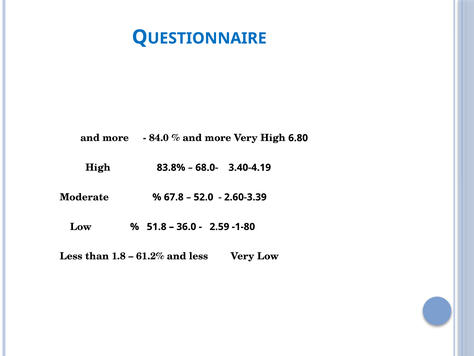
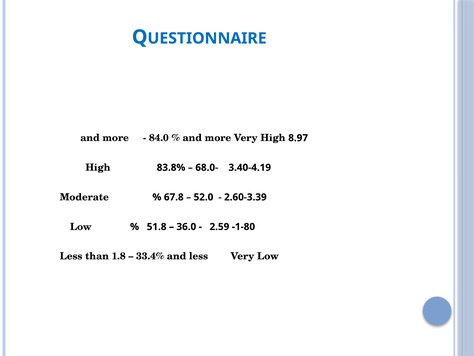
6.80: 6.80 -> 8.97 (298, 138)
61.2%: 61.2% -> 33.4% (150, 256)
